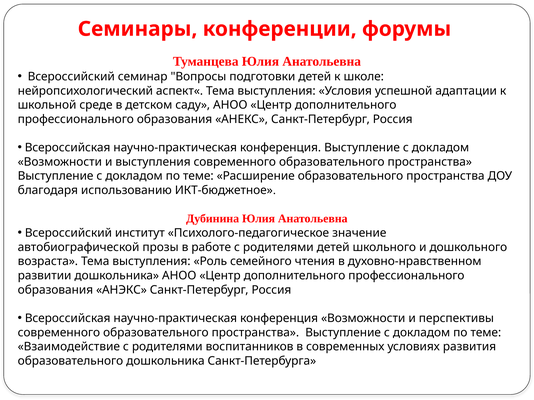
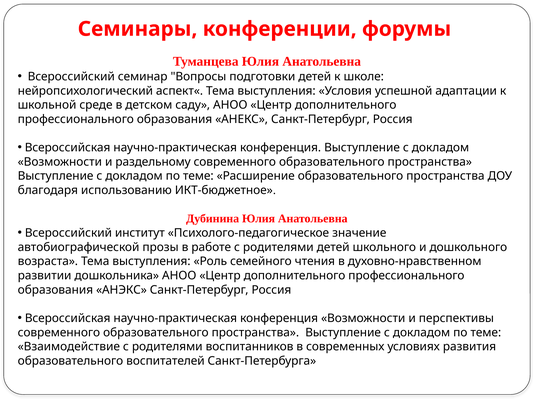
и выступления: выступления -> раздельному (153, 162)
образовательного дошкольника: дошкольника -> воспитателей (165, 361)
